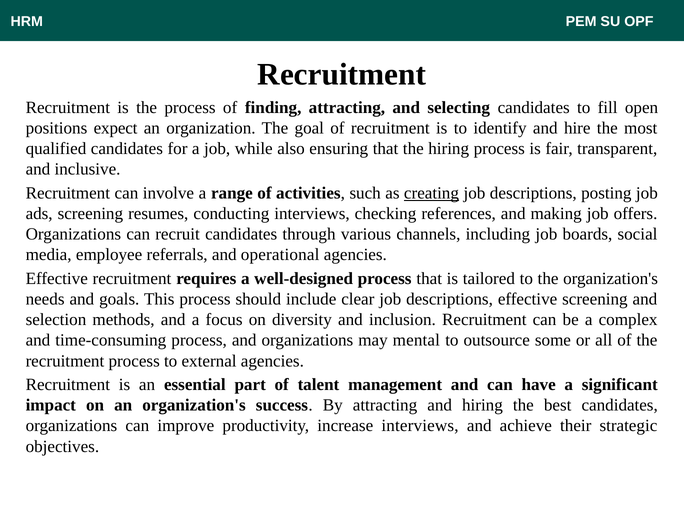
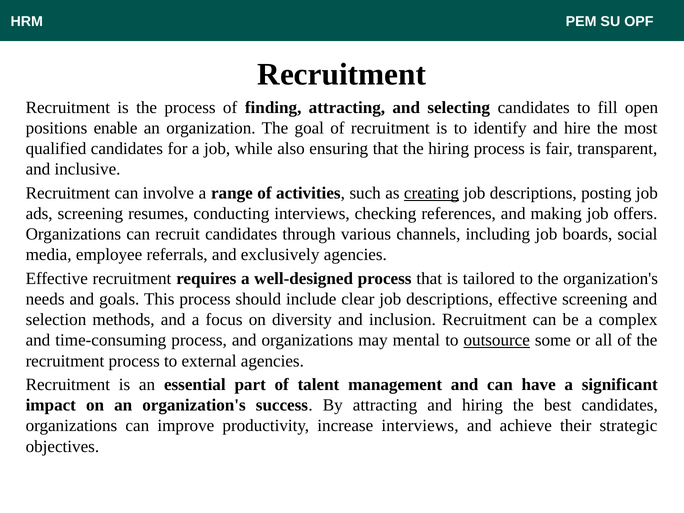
expect: expect -> enable (116, 128)
operational: operational -> exclusively (280, 255)
outsource underline: none -> present (497, 340)
